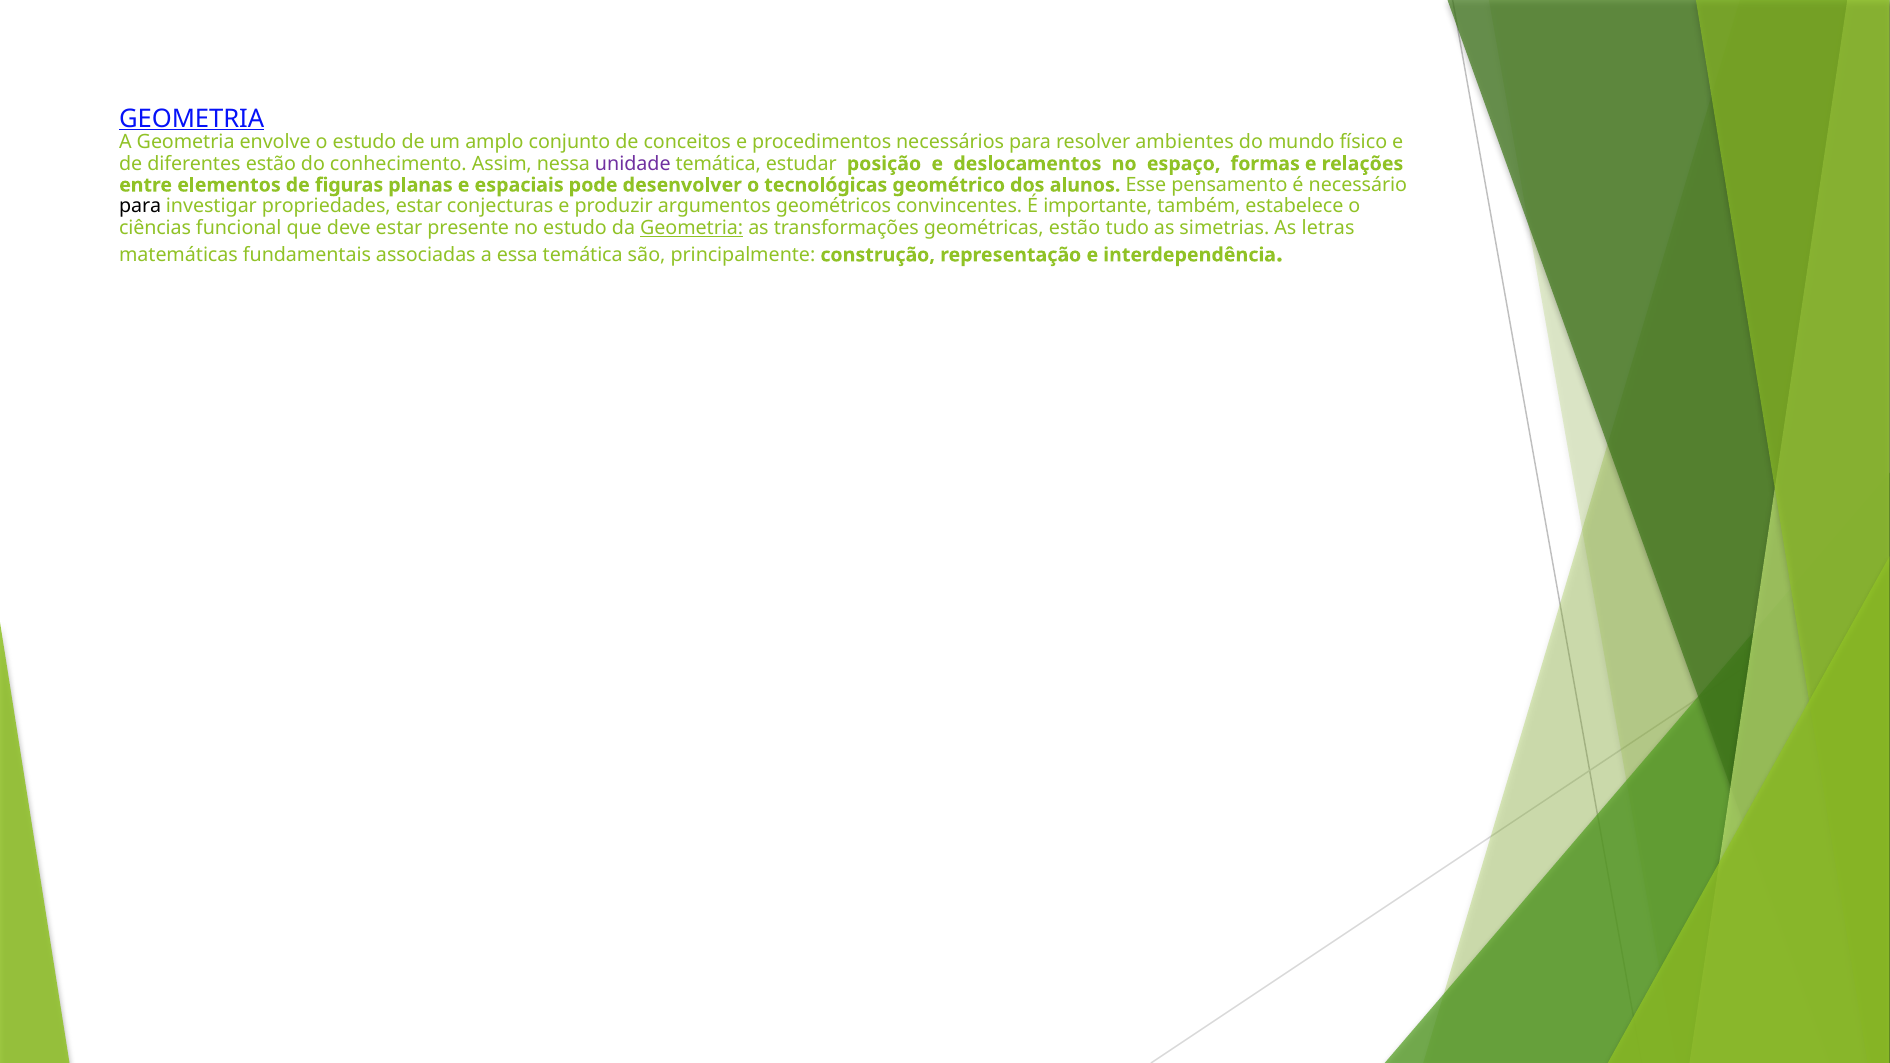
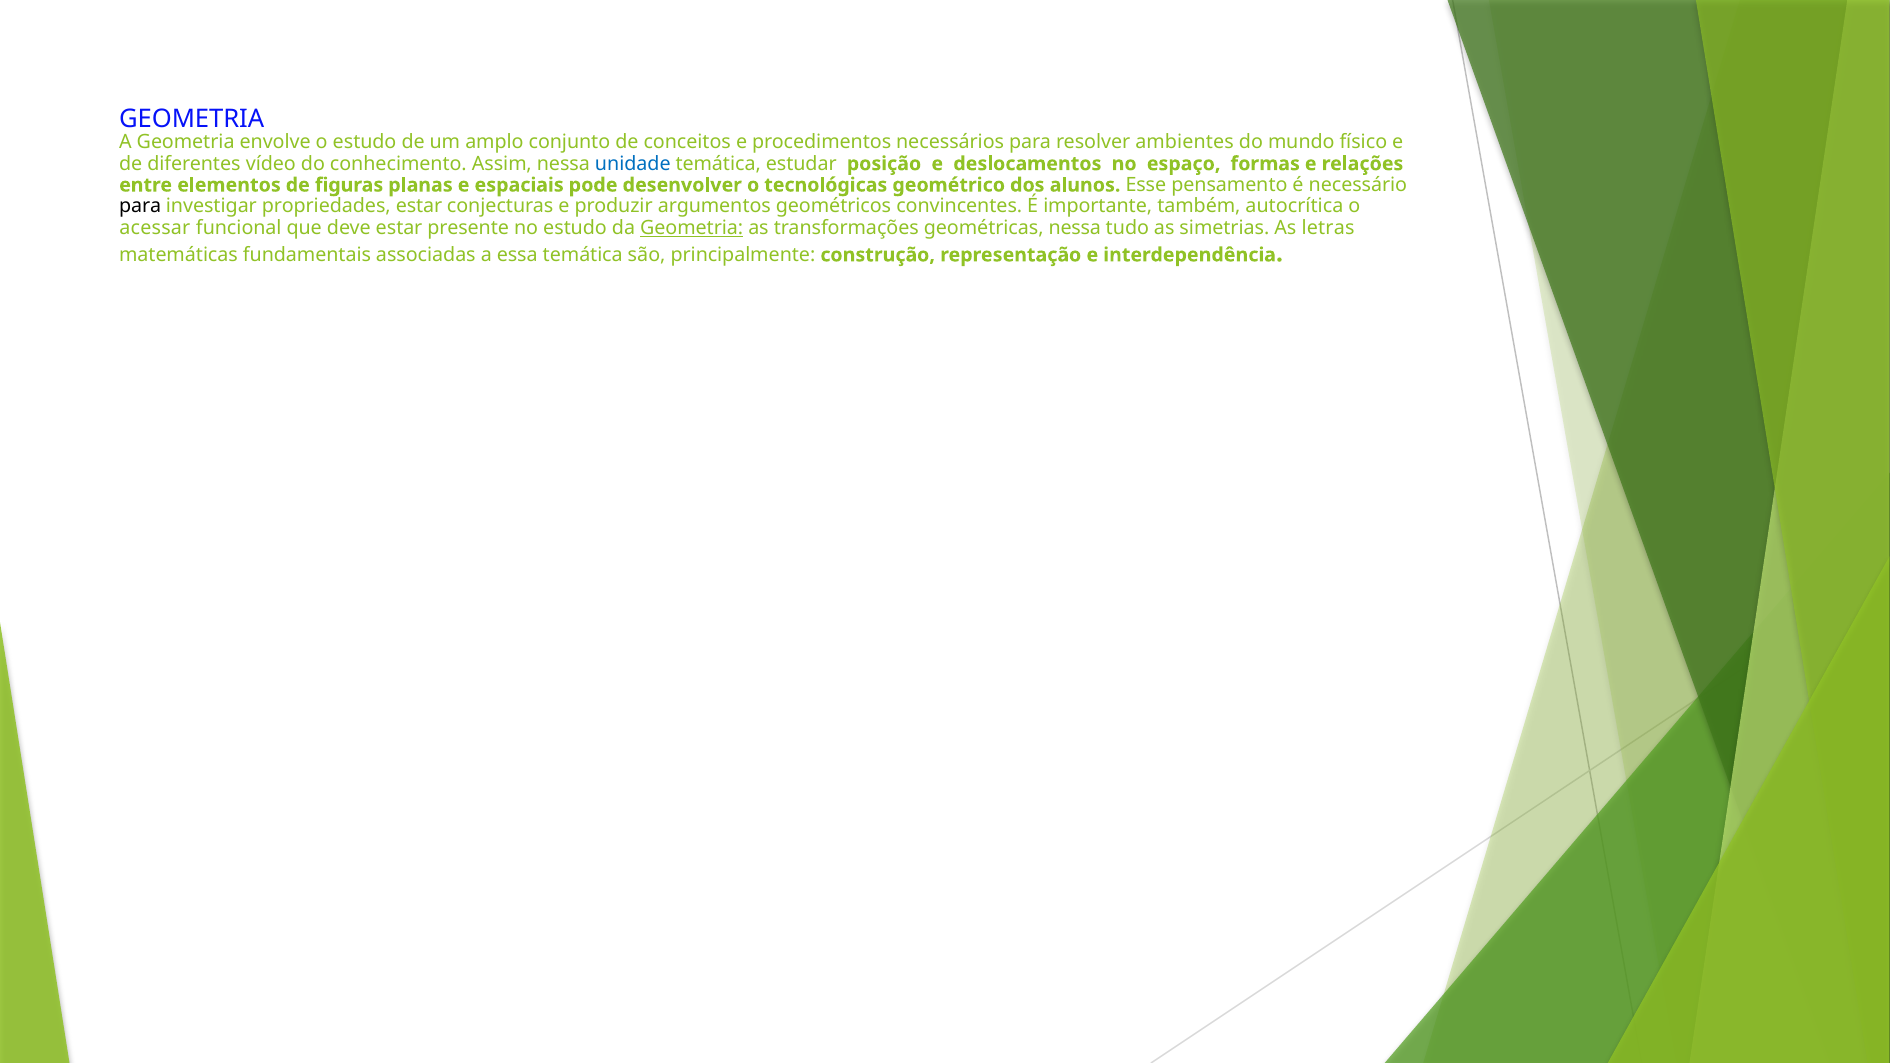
GEOMETRIA underline: present -> none (192, 119)
diferentes estão: estão -> vídeo (271, 164)
unidade colour: purple -> blue (633, 164)
estabelece: estabelece -> autocrítica (1294, 206)
ciências: ciências -> acessar (155, 228)
geométricas estão: estão -> nessa (1075, 228)
